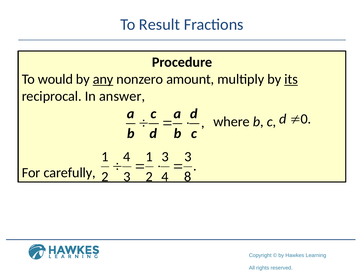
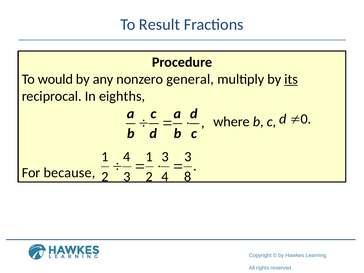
any underline: present -> none (103, 79)
amount: amount -> general (190, 79)
answer: answer -> eighths (122, 96)
carefully: carefully -> because (70, 173)
